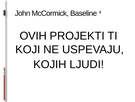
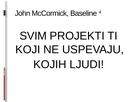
OVIH: OVIH -> SVIM (33, 36)
